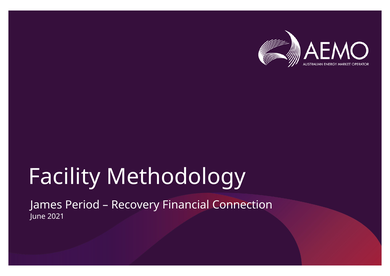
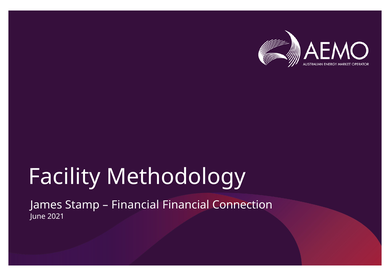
Period: Period -> Stamp (82, 205)
Recovery: Recovery -> Financial (135, 205)
